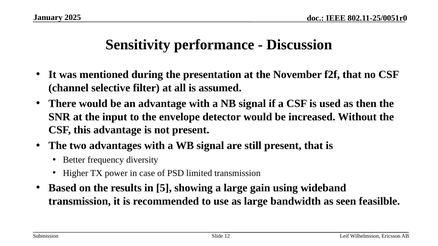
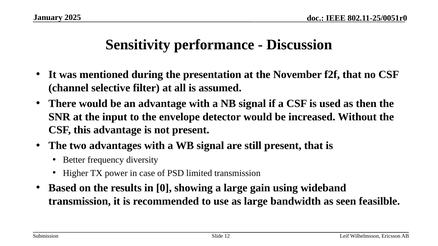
5: 5 -> 0 (164, 188)
